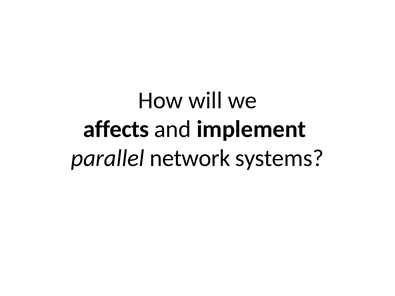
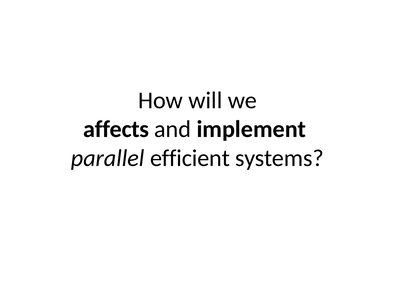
network: network -> efficient (190, 158)
